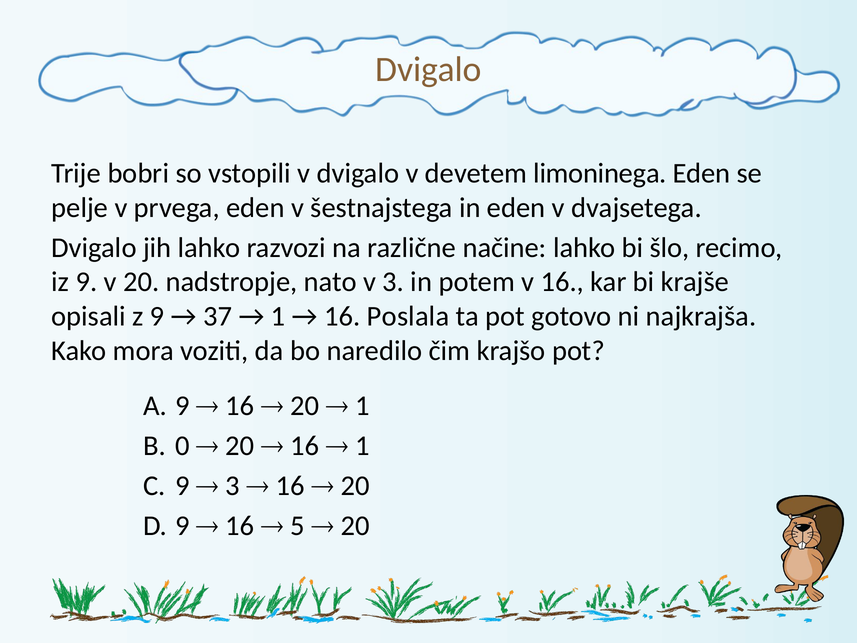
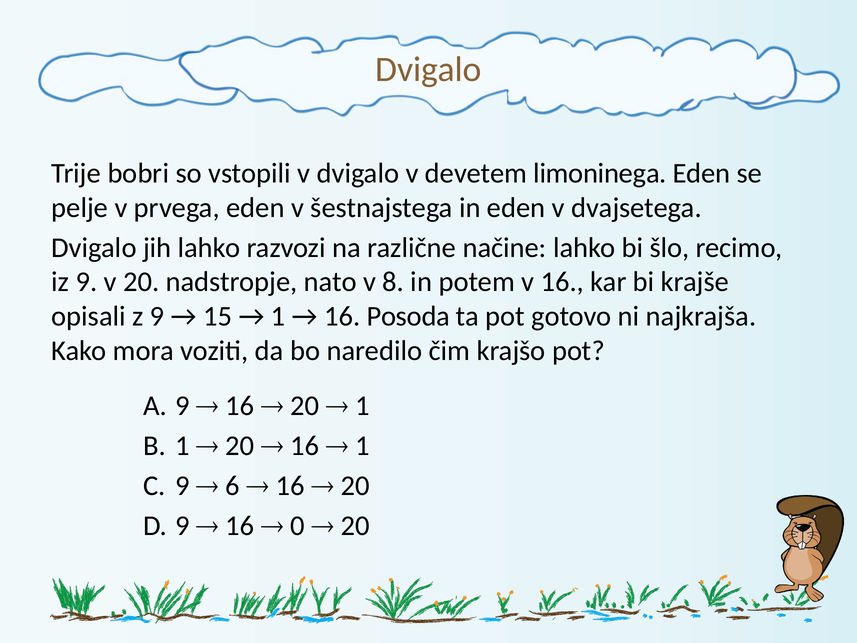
v 3: 3 -> 8 (393, 282)
37: 37 -> 15 (218, 316)
Poslala: Poslala -> Posoda (408, 316)
0: 0 -> 1 (182, 446)
3: 3 -> 6 (233, 486)
5: 5 -> 0 (298, 525)
